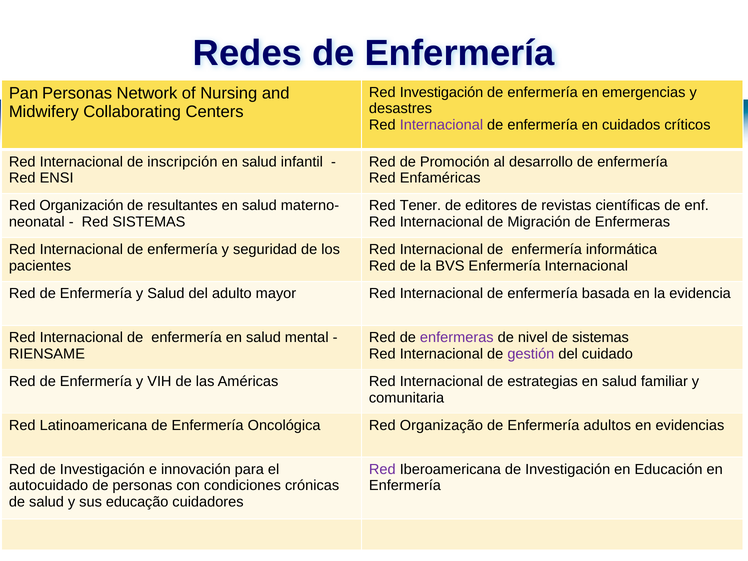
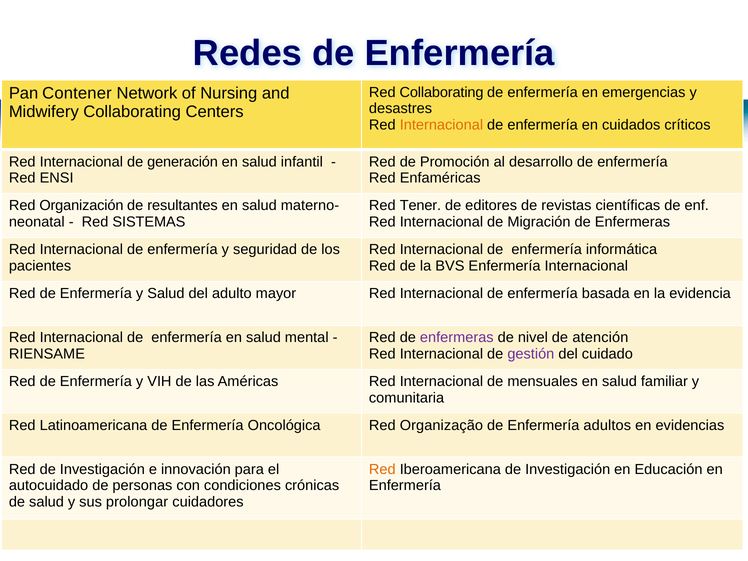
Red Investigación: Investigación -> Collaborating (442, 92)
Pan Personas: Personas -> Contener (77, 93)
Internacional colour: purple -> orange (441, 125)
inscripción: inscripción -> generación (183, 162)
de sistemas: sistemas -> atención (600, 337)
estrategias: estrategias -> mensuales (543, 381)
Red colour: purple -> orange (382, 469)
educação: educação -> prolongar (137, 502)
